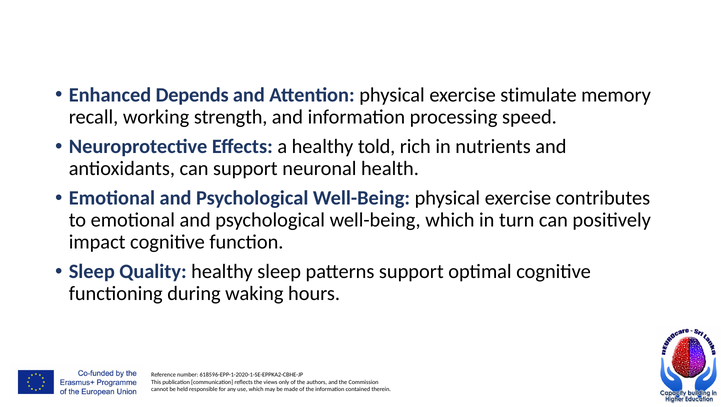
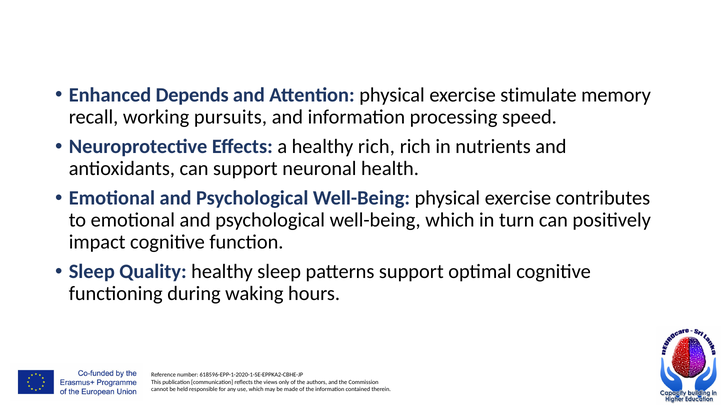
strength: strength -> pursuits (230, 117)
healthy told: told -> rich (376, 147)
